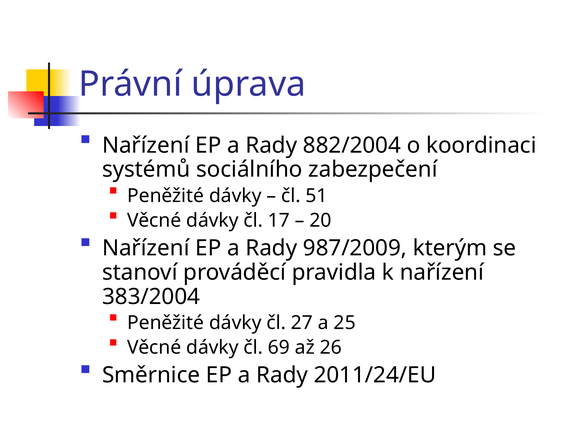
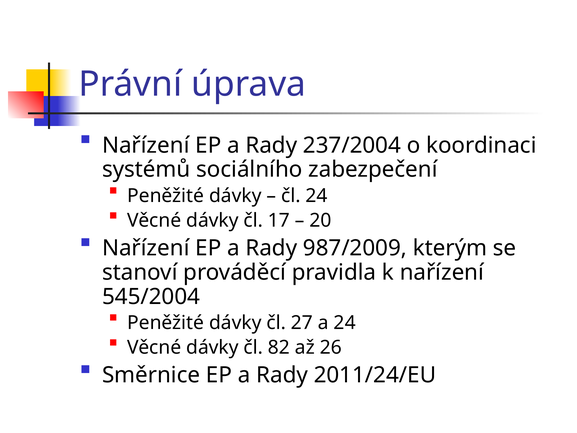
882/2004: 882/2004 -> 237/2004 (352, 145)
čl 51: 51 -> 24 (316, 196)
383/2004: 383/2004 -> 545/2004 (151, 296)
a 25: 25 -> 24 (345, 323)
69: 69 -> 82 (279, 347)
